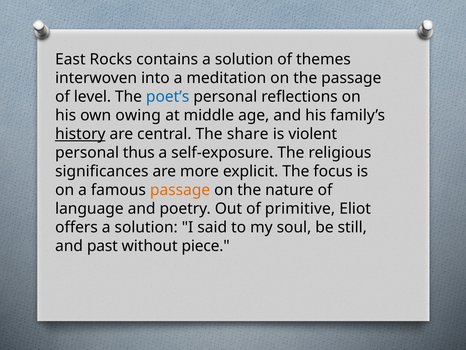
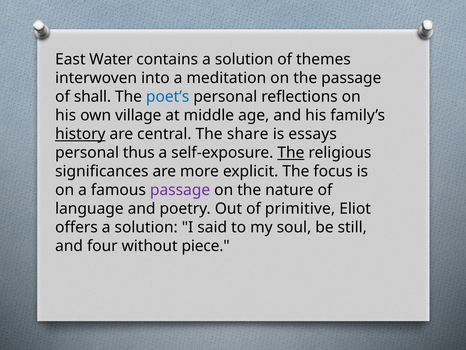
Rocks: Rocks -> Water (111, 59)
level: level -> shall (92, 97)
owing: owing -> village (138, 115)
violent: violent -> essays (313, 134)
The underline: none -> present (291, 153)
passage colour: orange -> purple (180, 190)
past: past -> four (102, 246)
